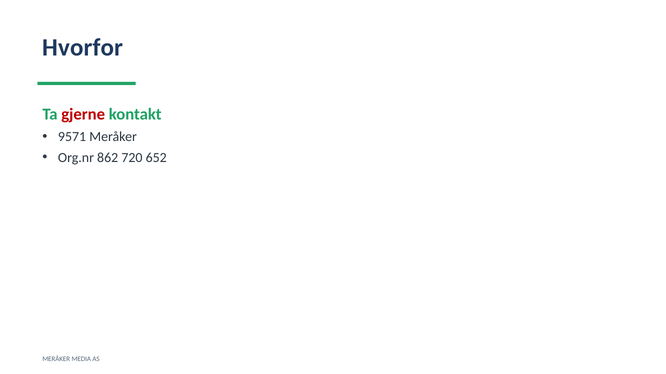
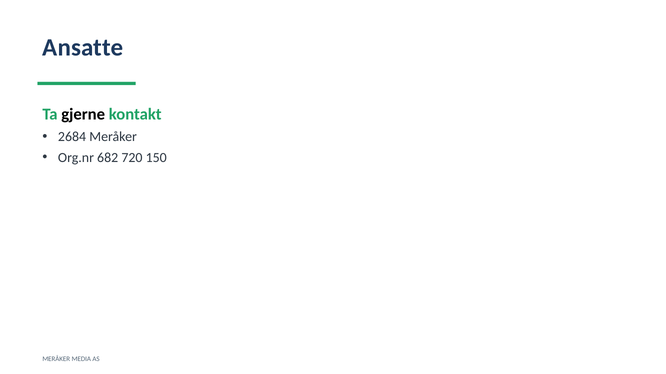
Hvorfor: Hvorfor -> Ansatte (83, 48)
gjerne colour: red -> black (83, 115)
9571: 9571 -> 2684 (72, 137)
862: 862 -> 682 (108, 158)
652: 652 -> 150 (156, 158)
